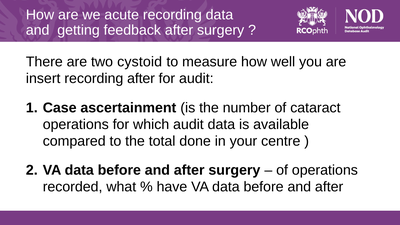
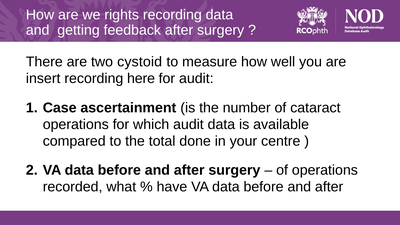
acute: acute -> rights (122, 15)
recording after: after -> here (141, 79)
